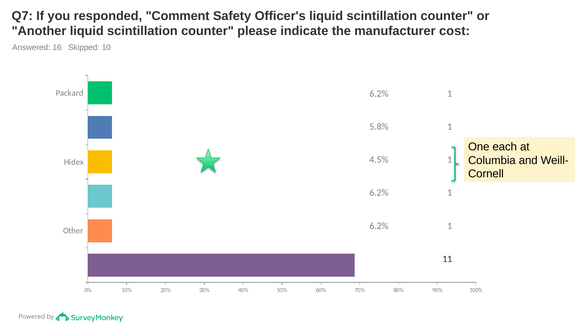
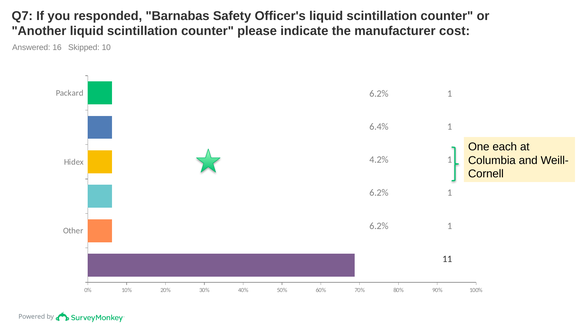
Comment: Comment -> Barnabas (178, 16)
5.8%: 5.8% -> 6.4% (379, 127)
4.5%: 4.5% -> 4.2% (379, 160)
